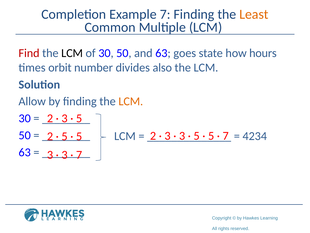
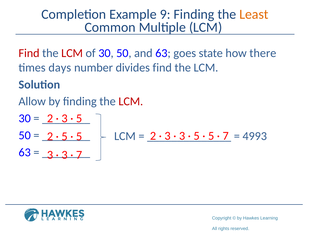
Example 7: 7 -> 9 (165, 14)
LCM colour: black -> red (72, 53)
hours: hours -> there (263, 53)
orbit: orbit -> days (60, 67)
divides also: also -> find (162, 67)
LCM colour: orange -> red (131, 101)
4234: 4234 -> 4993 (255, 136)
